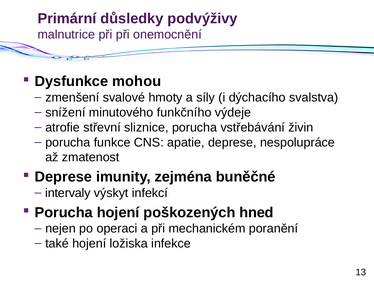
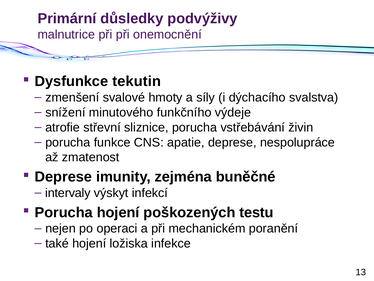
mohou: mohou -> tekutin (137, 81)
hned: hned -> testu (256, 212)
